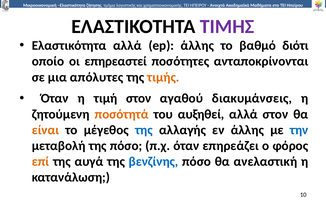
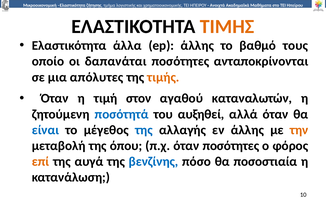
ΤΙΜΗΣ colour: purple -> orange (227, 27)
Ελαστικότητα αλλά: αλλά -> άλλα (127, 46)
διότι: διότι -> τους (295, 46)
επηρεαστεί: επηρεαστεί -> δαπανάται (116, 61)
διακυµάνσεις: διακυµάνσεις -> καταναλωτών (252, 98)
ποσότητά colour: orange -> blue (122, 114)
αλλά στον: στον -> όταν (276, 114)
είναι colour: orange -> blue (45, 130)
την colour: blue -> orange (299, 130)
της πόσο: πόσο -> όπου (126, 146)
όταν επηρεάζει: επηρεάζει -> ποσότητες (231, 146)
ανελαστική: ανελαστική -> ποσοστιαία (265, 161)
